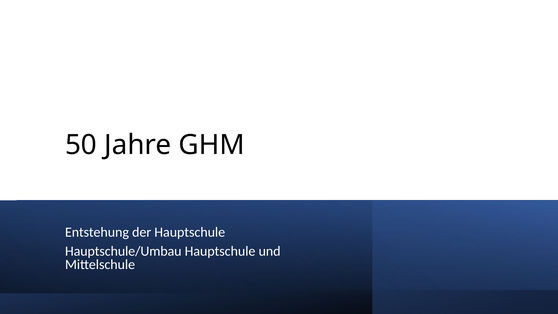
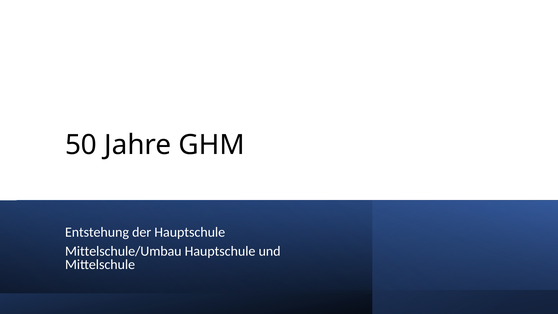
Hauptschule/Umbau: Hauptschule/Umbau -> Mittelschule/Umbau (123, 251)
